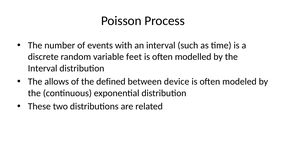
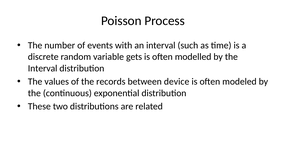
feet: feet -> gets (134, 57)
allows: allows -> values (57, 82)
defined: defined -> records (111, 82)
